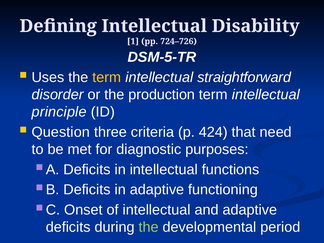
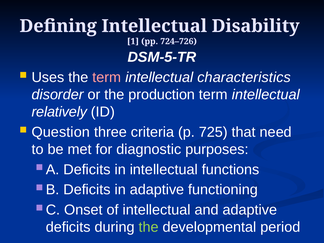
term colour: yellow -> pink (107, 77)
straightforward: straightforward -> characteristics (244, 77)
principle: principle -> relatively (59, 112)
424: 424 -> 725 (213, 132)
